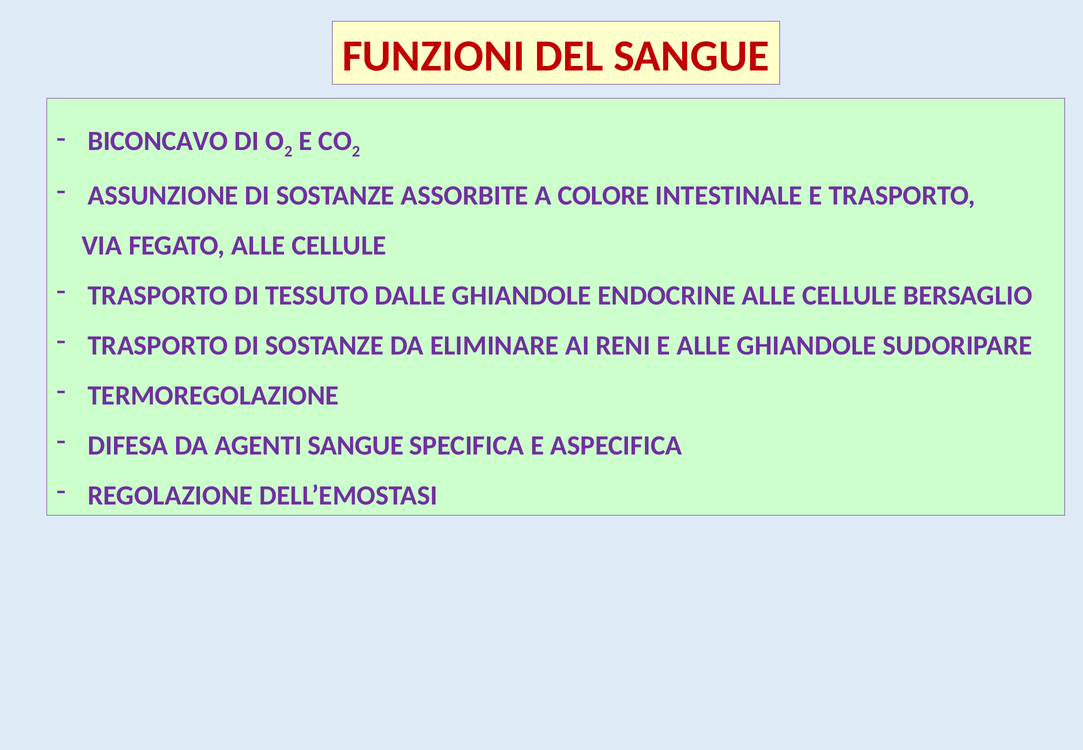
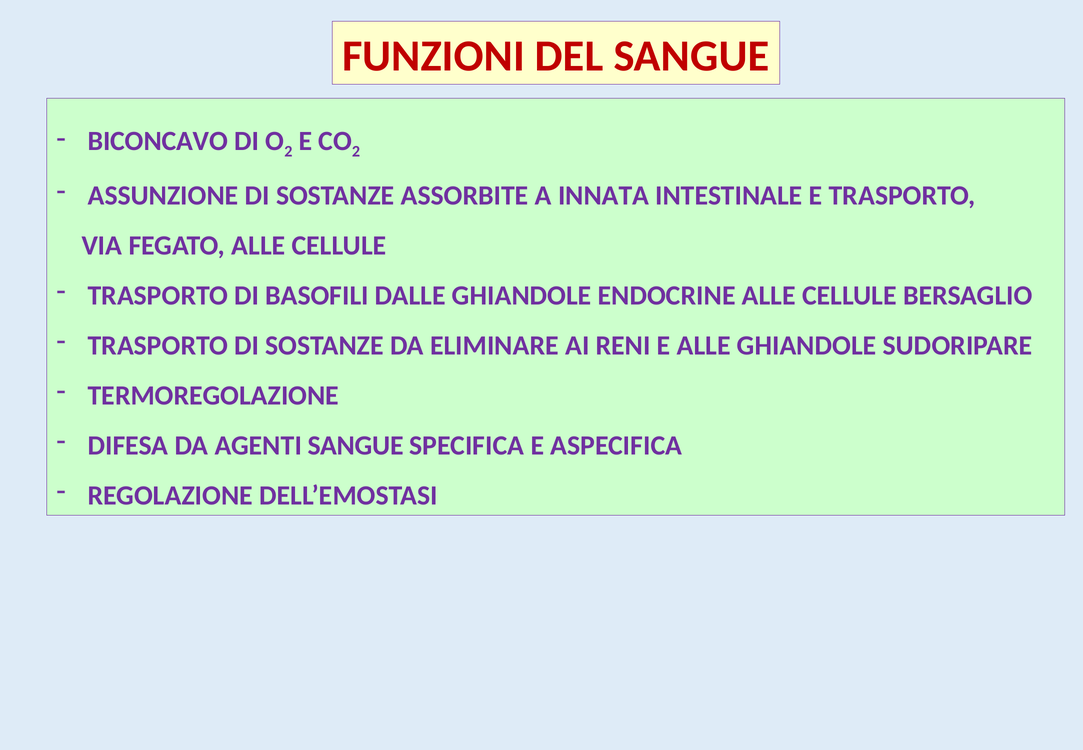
COLORE: COLORE -> INNATA (604, 195)
TESSUTO: TESSUTO -> BASOFILI (317, 295)
